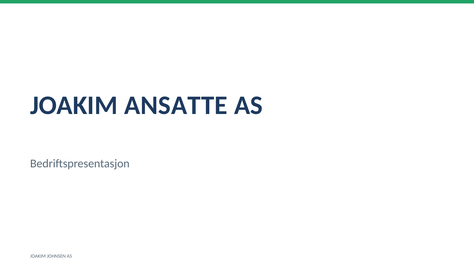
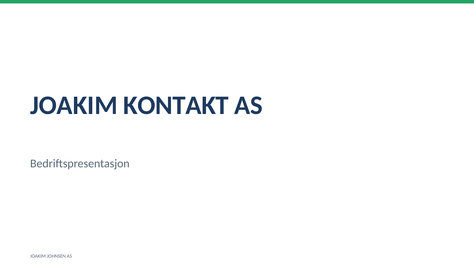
ANSATTE: ANSATTE -> KONTAKT (176, 105)
